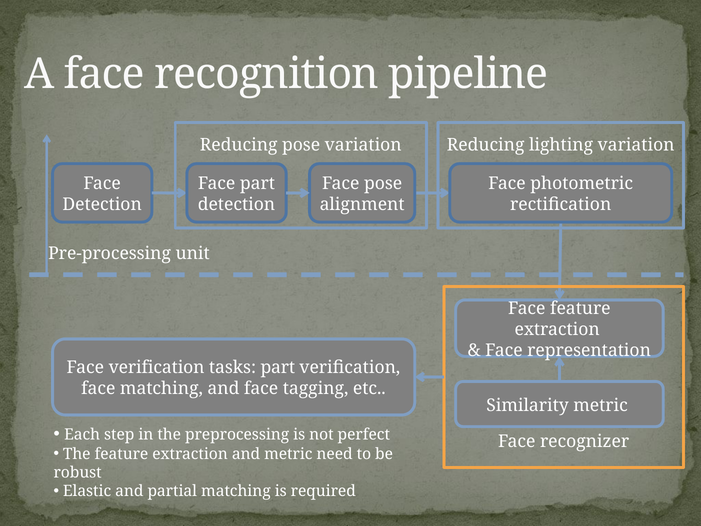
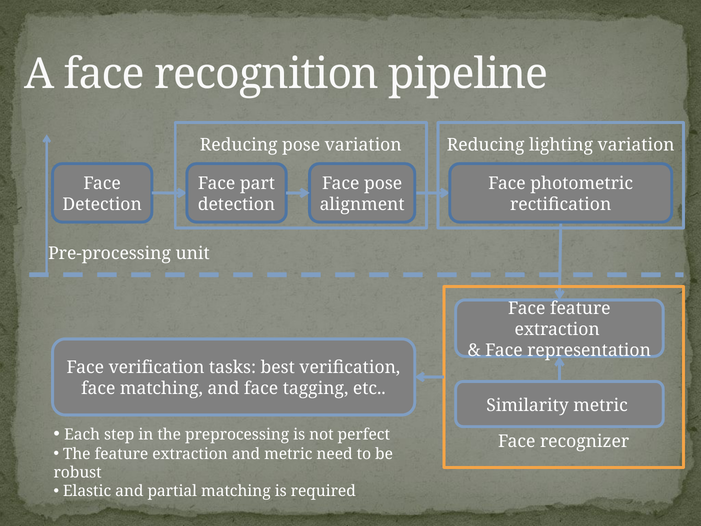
tasks part: part -> best (278, 367)
